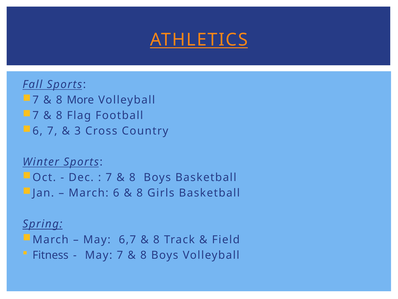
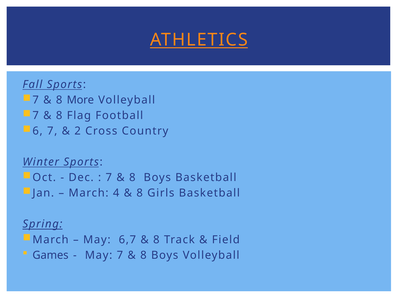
3: 3 -> 2 (78, 131)
March 6: 6 -> 4 (116, 193)
Fitness: Fitness -> Games (51, 255)
